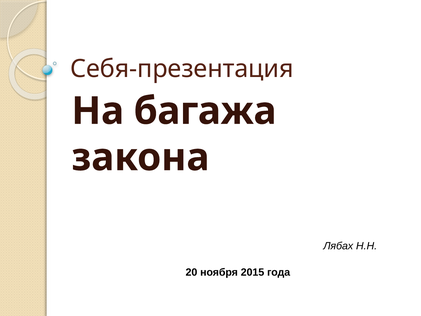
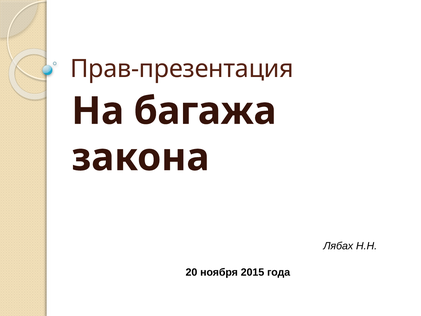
Себя-презентация: Себя-презентация -> Прав-презентация (182, 69)
